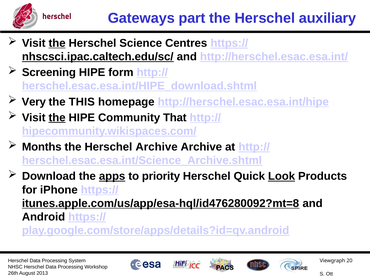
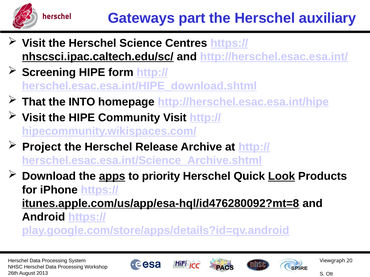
the underline: present -> none (57, 43)
Very: Very -> That (34, 102)
THIS: THIS -> INTO (82, 102)
the underline: present -> none (57, 118)
Community That: That -> Visit (175, 118)
Months: Months -> Project (42, 147)
Herschel Archive: Archive -> Release (157, 147)
